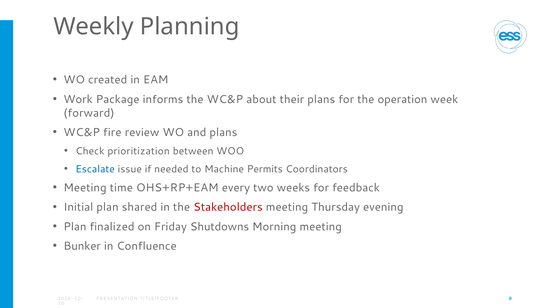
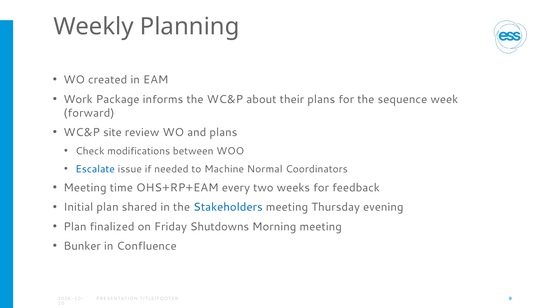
operation: operation -> sequence (402, 99)
fire: fire -> site (112, 132)
prioritization: prioritization -> modifications (139, 151)
Permits: Permits -> Normal (265, 169)
Stakeholders colour: red -> blue (228, 207)
